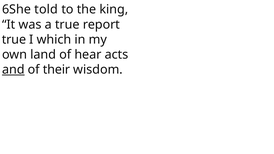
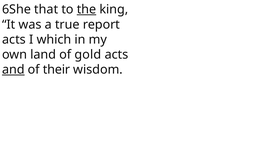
told: told -> that (46, 9)
the underline: none -> present (87, 9)
true: true -> acts (14, 40)
hear: hear -> gold (88, 55)
